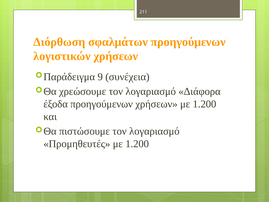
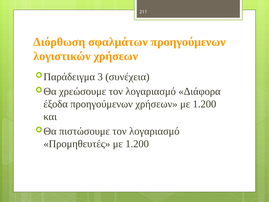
9: 9 -> 3 (100, 77)
